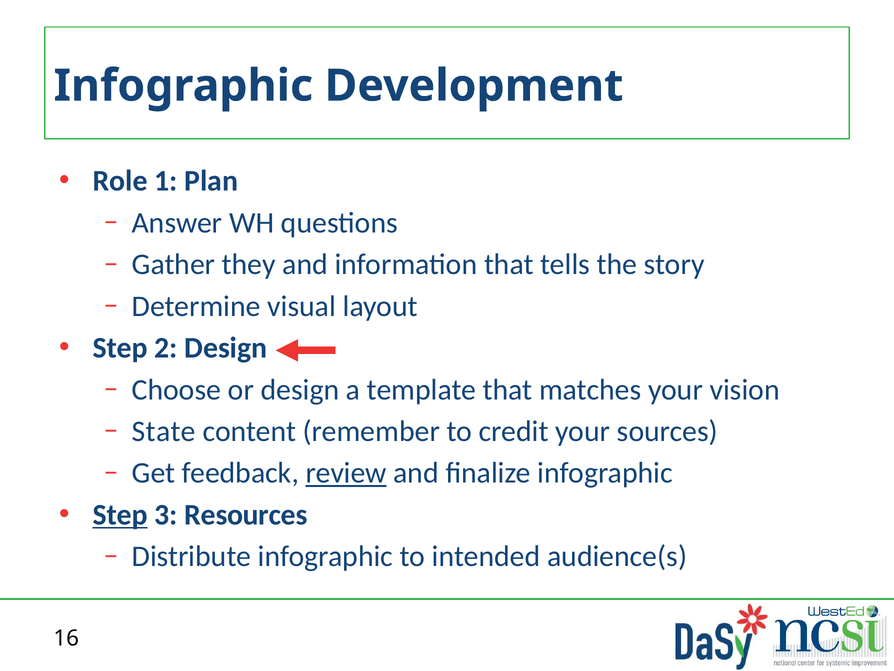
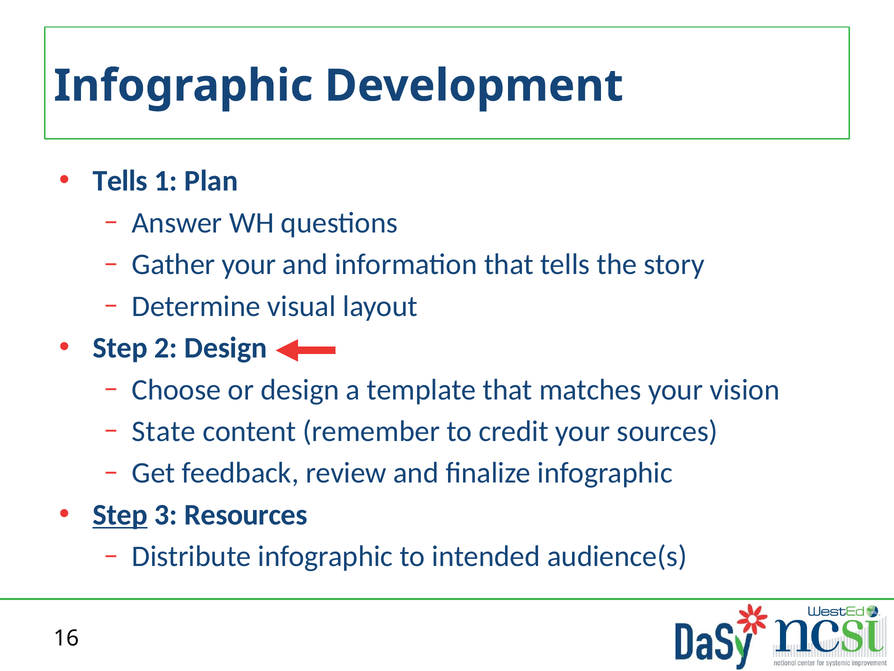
Role: Role -> Tells (120, 181)
Gather they: they -> your (249, 264)
review underline: present -> none (346, 473)
